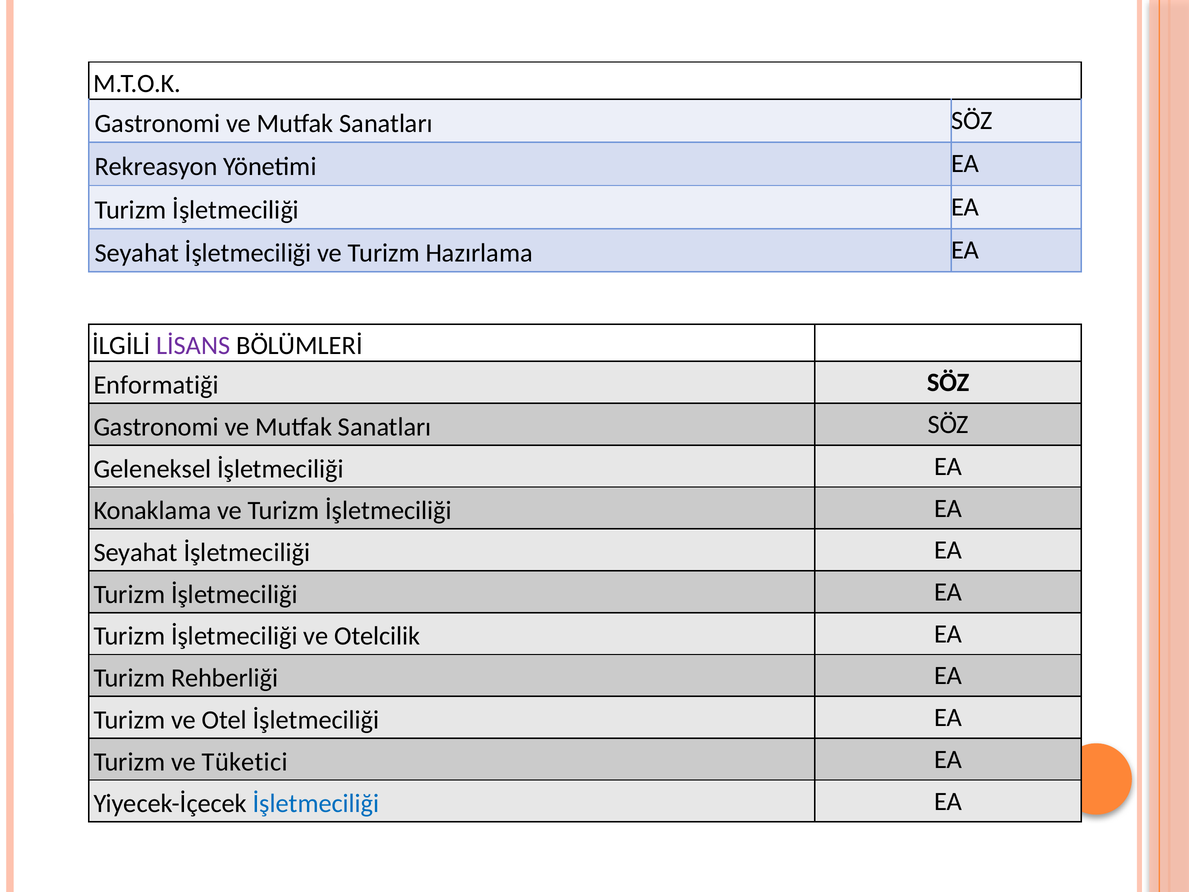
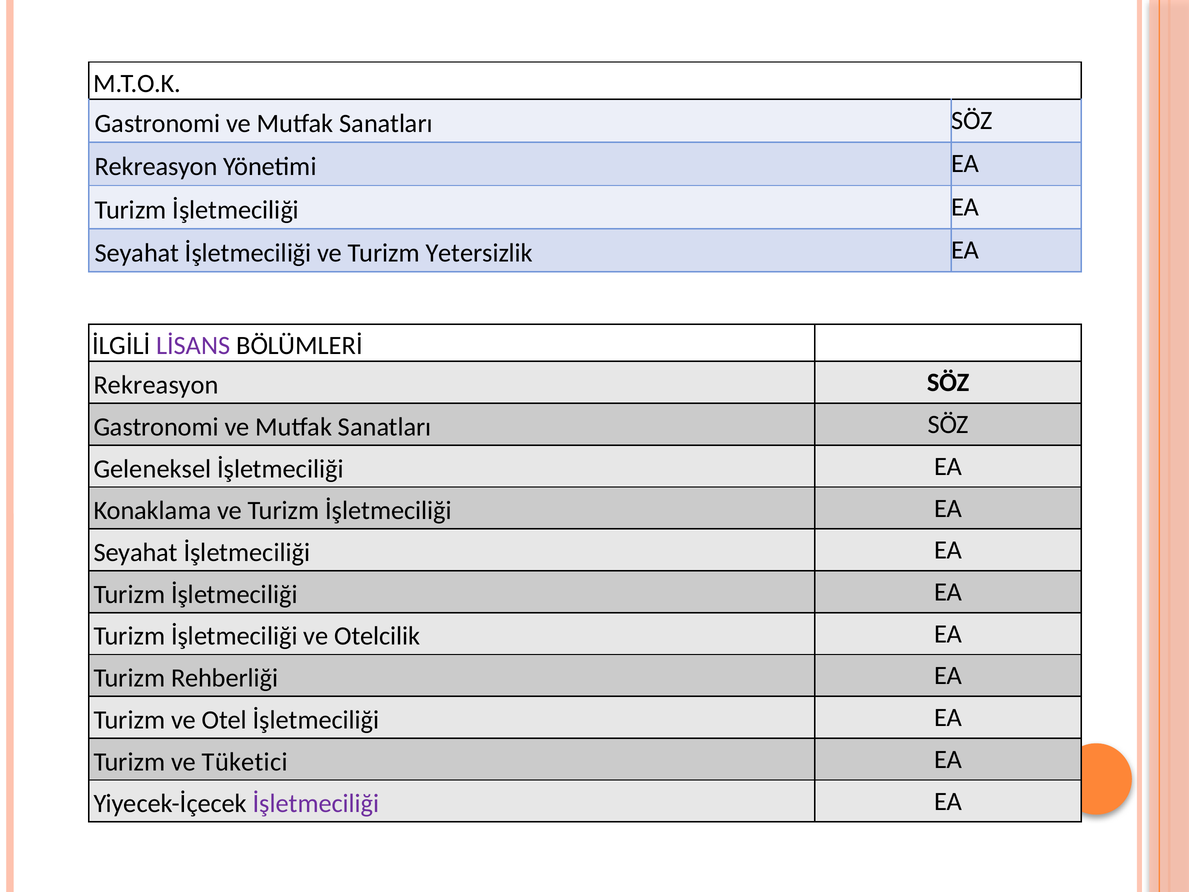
Hazırlama: Hazırlama -> Yetersizlik (479, 253)
Enformatiği: Enformatiği -> Rekreasyon (156, 385)
İşletmeciliği colour: blue -> purple (316, 803)
